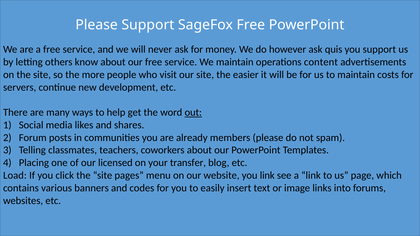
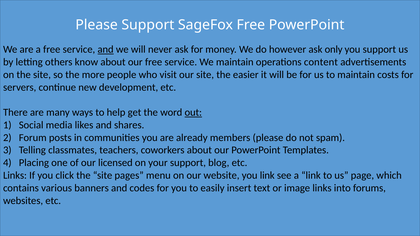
and underline: none -> present (106, 50)
quis: quis -> only (334, 50)
your transfer: transfer -> support (188, 163)
Load: Load -> Links (15, 176)
